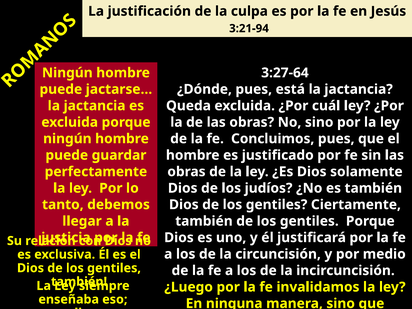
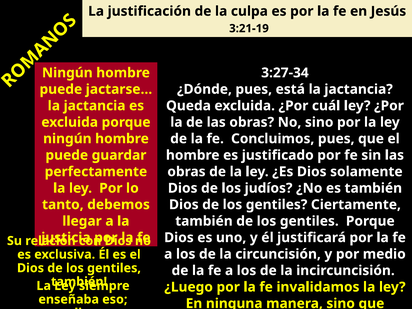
3:21-94: 3:21-94 -> 3:21-19 (249, 28)
3:27-64: 3:27-64 -> 3:27-34 (285, 73)
